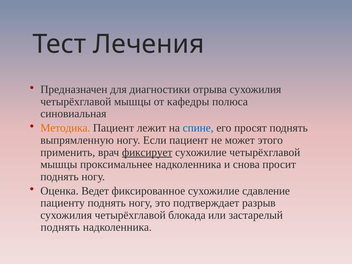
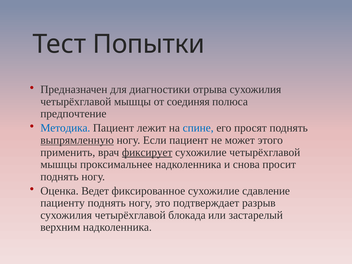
Лечения: Лечения -> Попытки (149, 44)
кафедры: кафедры -> соединяя (188, 102)
синовиальная: синовиальная -> предпочтение (73, 114)
Методика colour: orange -> blue (65, 128)
выпрямленную underline: none -> present (77, 140)
поднять: поднять -> верхним (60, 227)
